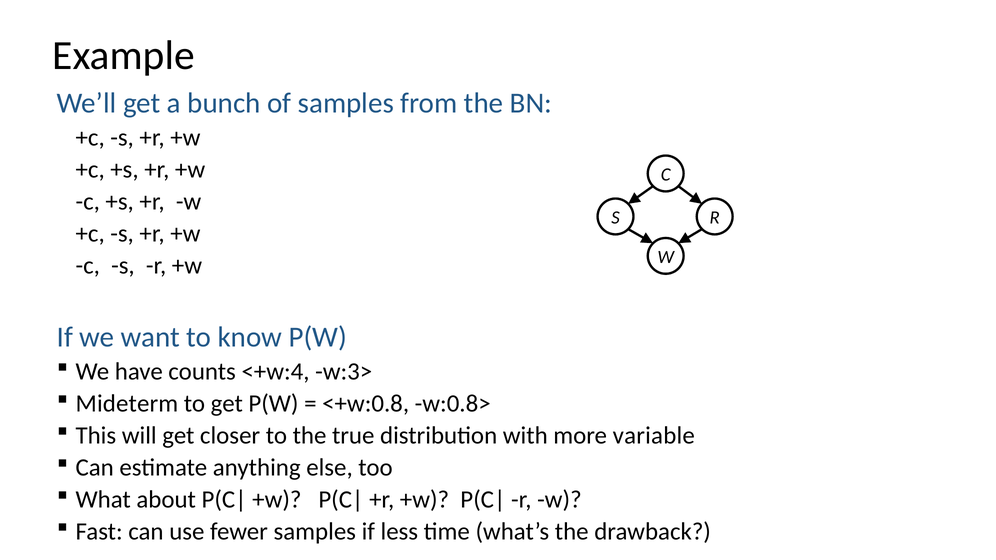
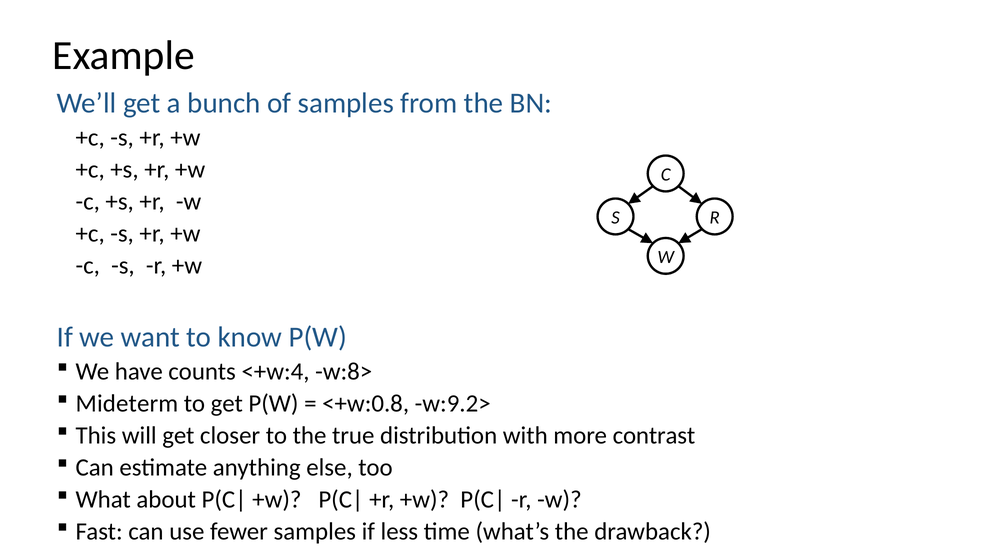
w:3>: w:3> -> w:8> (344, 372)
w:0.8>: w:0.8> -> w:9.2> (453, 404)
variable: variable -> contrast (654, 436)
